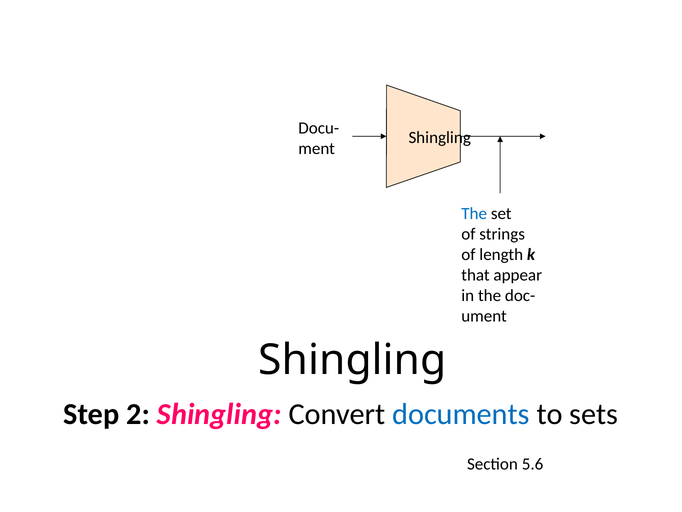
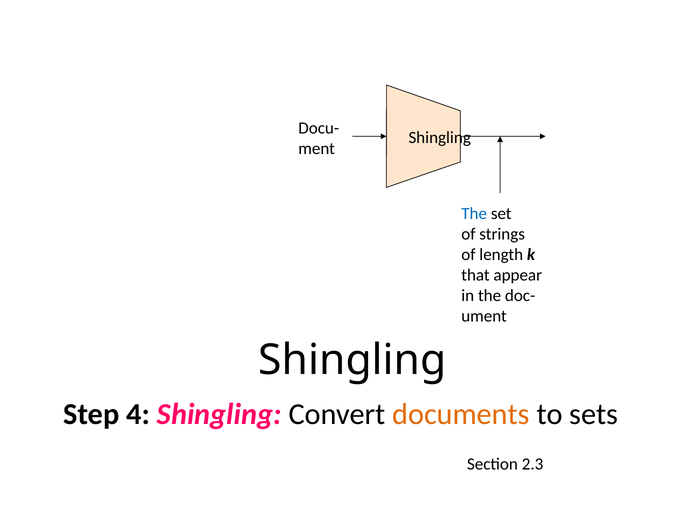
2: 2 -> 4 (138, 414)
documents colour: blue -> orange (461, 414)
5.6: 5.6 -> 2.3 (533, 464)
